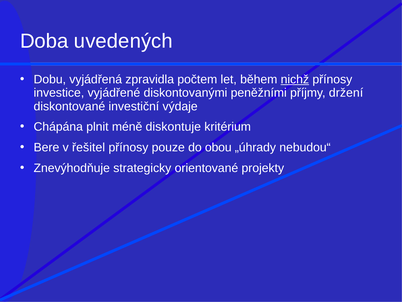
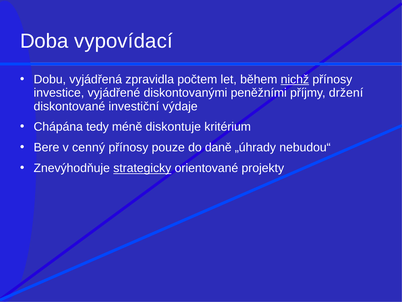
uvedených: uvedených -> vypovídací (123, 41)
plnit: plnit -> tedy (97, 127)
řešitel: řešitel -> cenný (89, 147)
obou: obou -> daně (218, 147)
strategicky underline: none -> present (142, 168)
